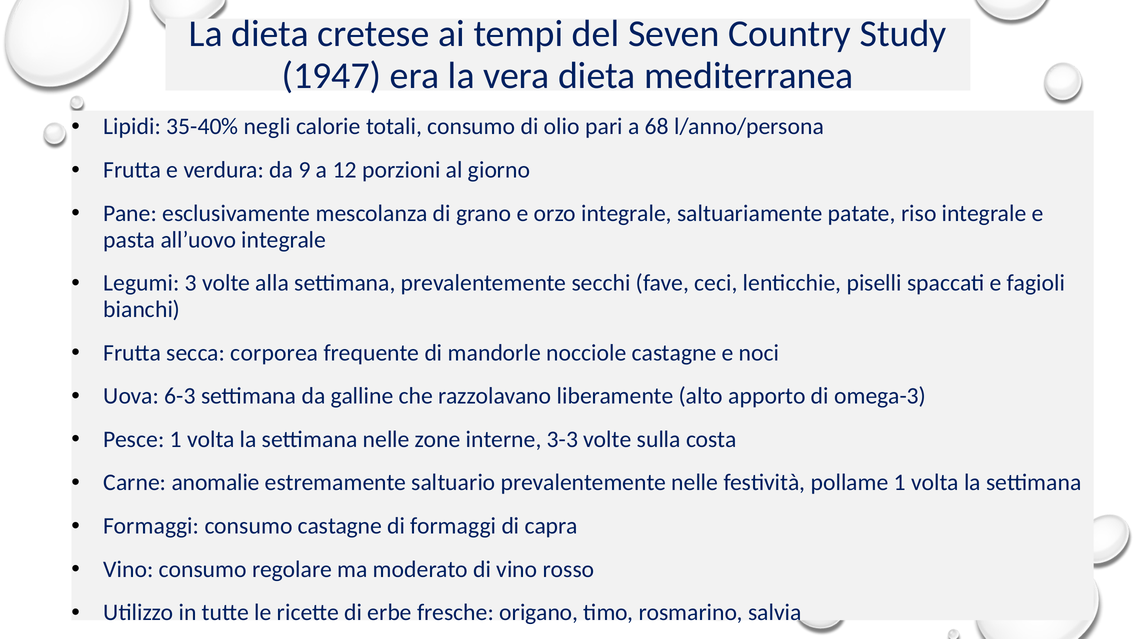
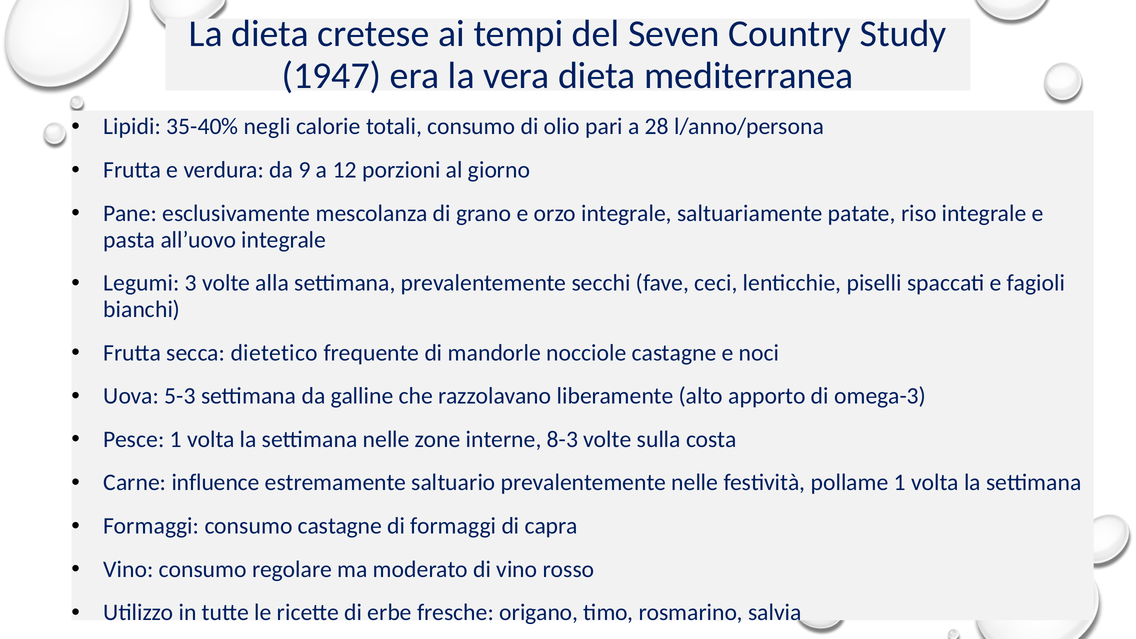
68: 68 -> 28 (657, 127)
corporea: corporea -> dietetico (274, 353)
6-3: 6-3 -> 5-3 (180, 396)
3-3: 3-3 -> 8-3 (562, 439)
anomalie: anomalie -> influence (216, 483)
